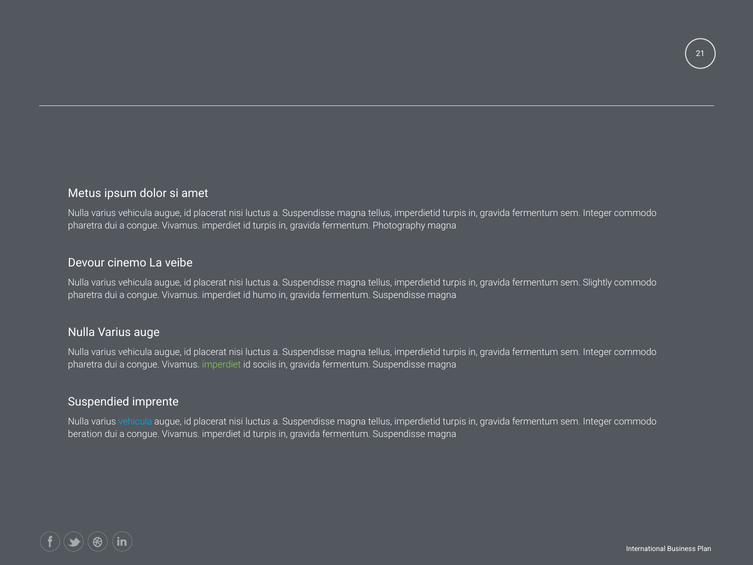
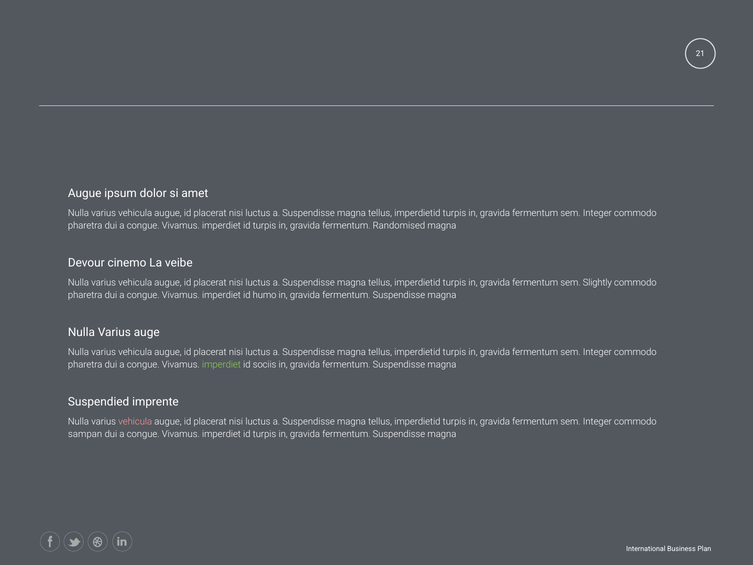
Metus: Metus -> Augue (85, 193)
Photography: Photography -> Randomised (399, 226)
vehicula colour: light blue -> pink (135, 422)
beration: beration -> sampan (85, 434)
